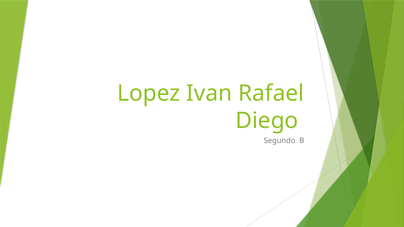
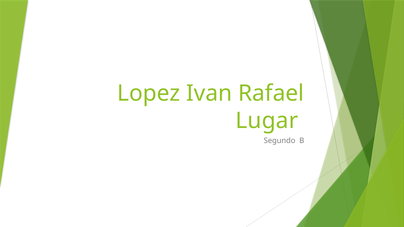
Diego: Diego -> Lugar (267, 121)
